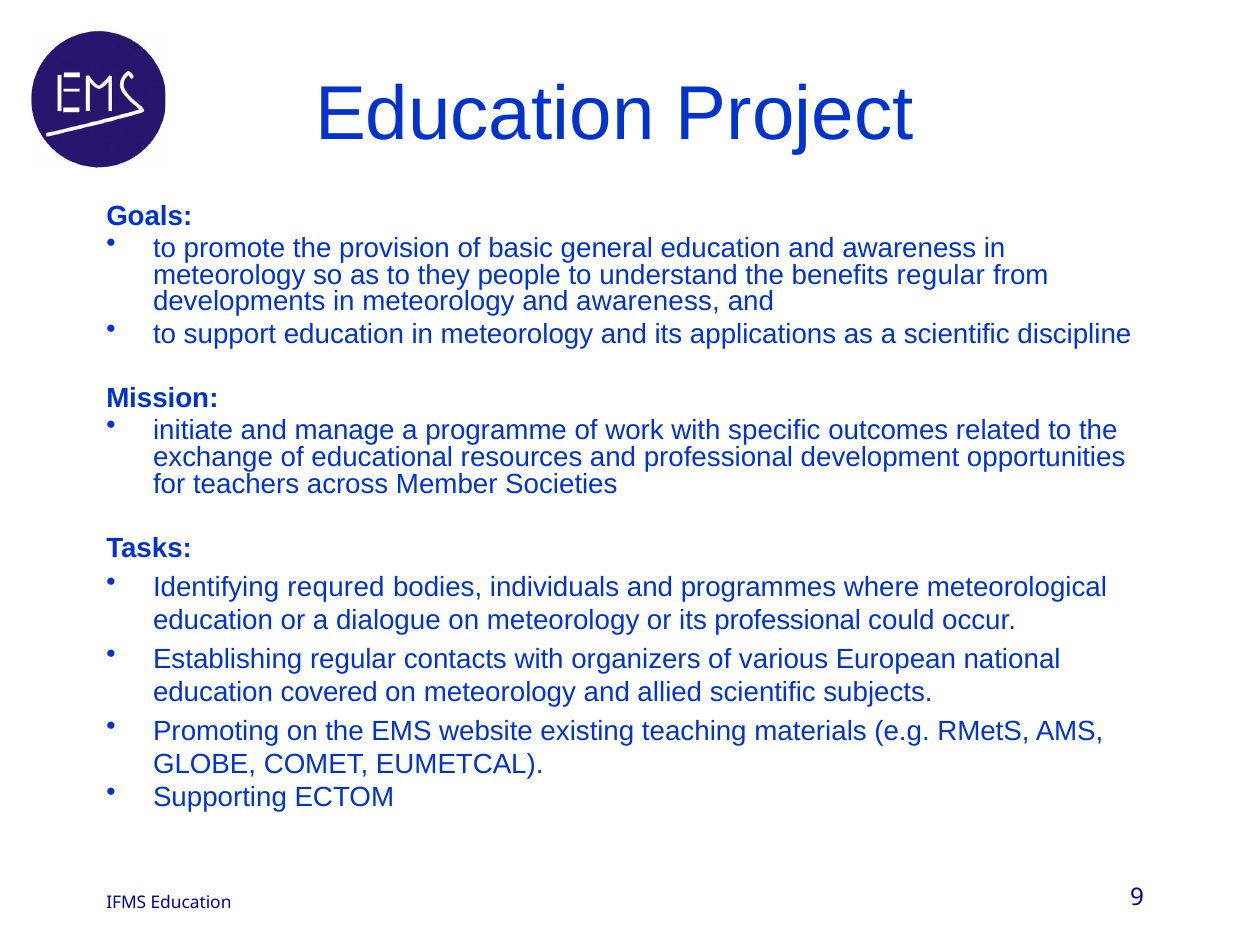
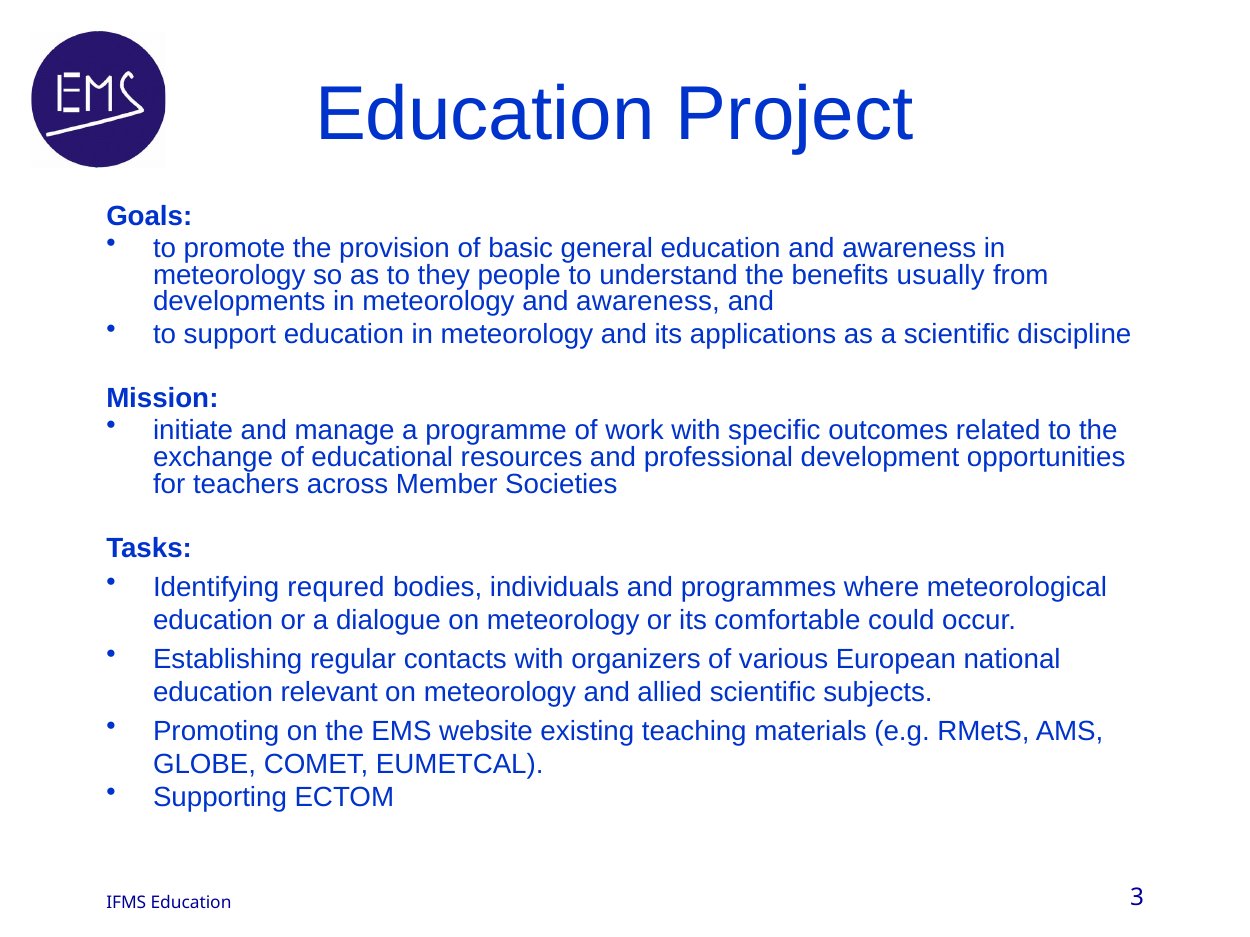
benefits regular: regular -> usually (941, 275)
its professional: professional -> comfortable (788, 621)
covered: covered -> relevant (329, 693)
9: 9 -> 3 (1137, 898)
